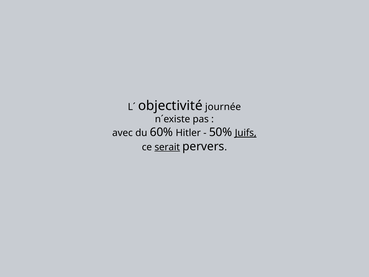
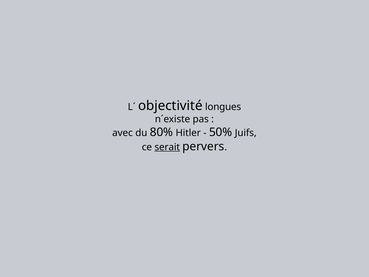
journée: journée -> longues (223, 107)
60%: 60% -> 80% (161, 132)
Juifs underline: present -> none (246, 133)
